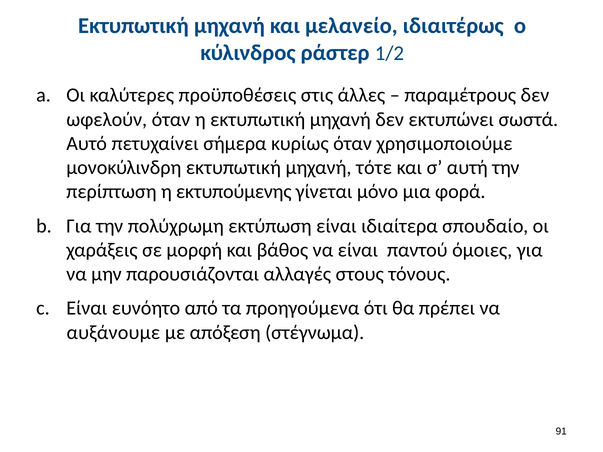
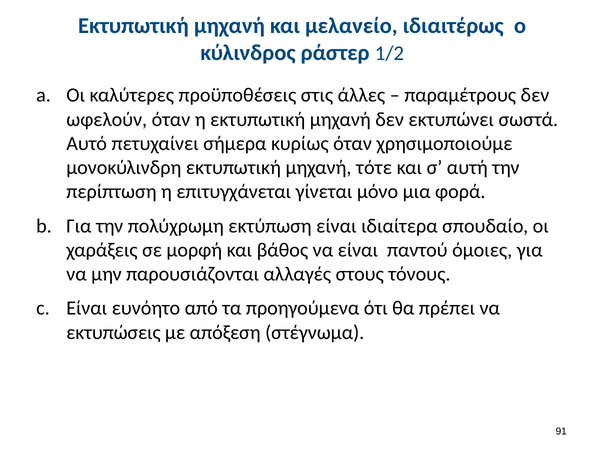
εκτυπούμενης: εκτυπούμενης -> επιτυγχάνεται (234, 192)
αυξάνουμε: αυξάνουμε -> εκτυπώσεις (113, 333)
